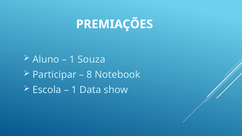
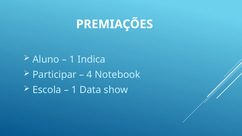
Souza: Souza -> Indica (91, 59)
8: 8 -> 4 (89, 75)
